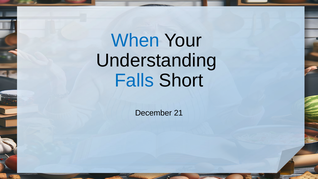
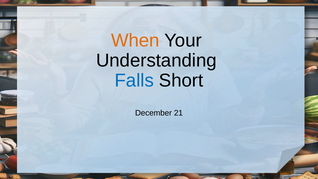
When colour: blue -> orange (135, 40)
